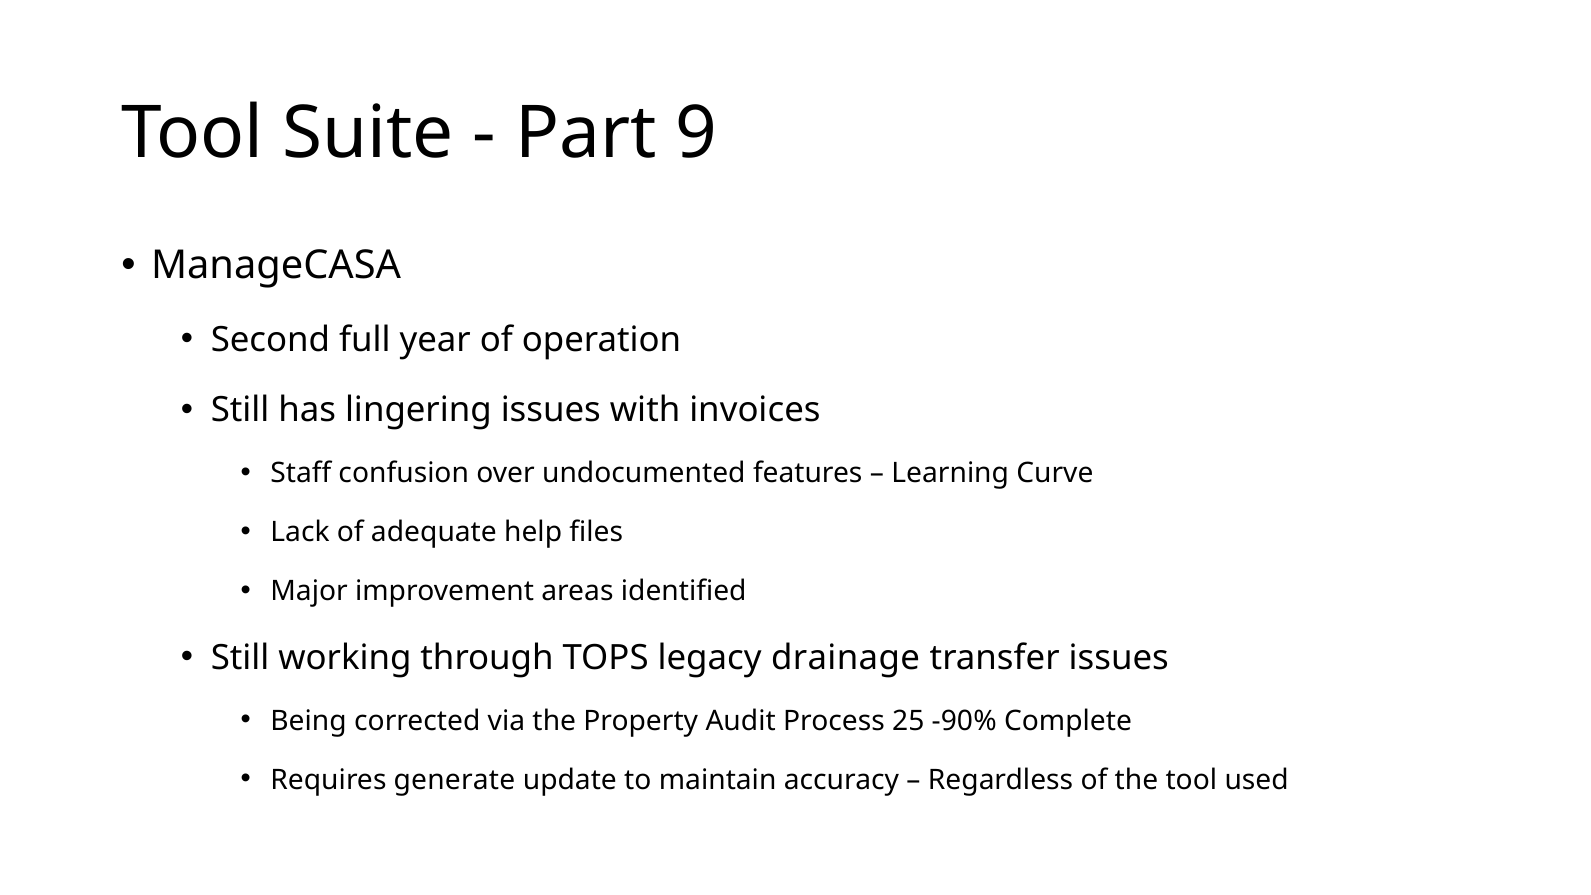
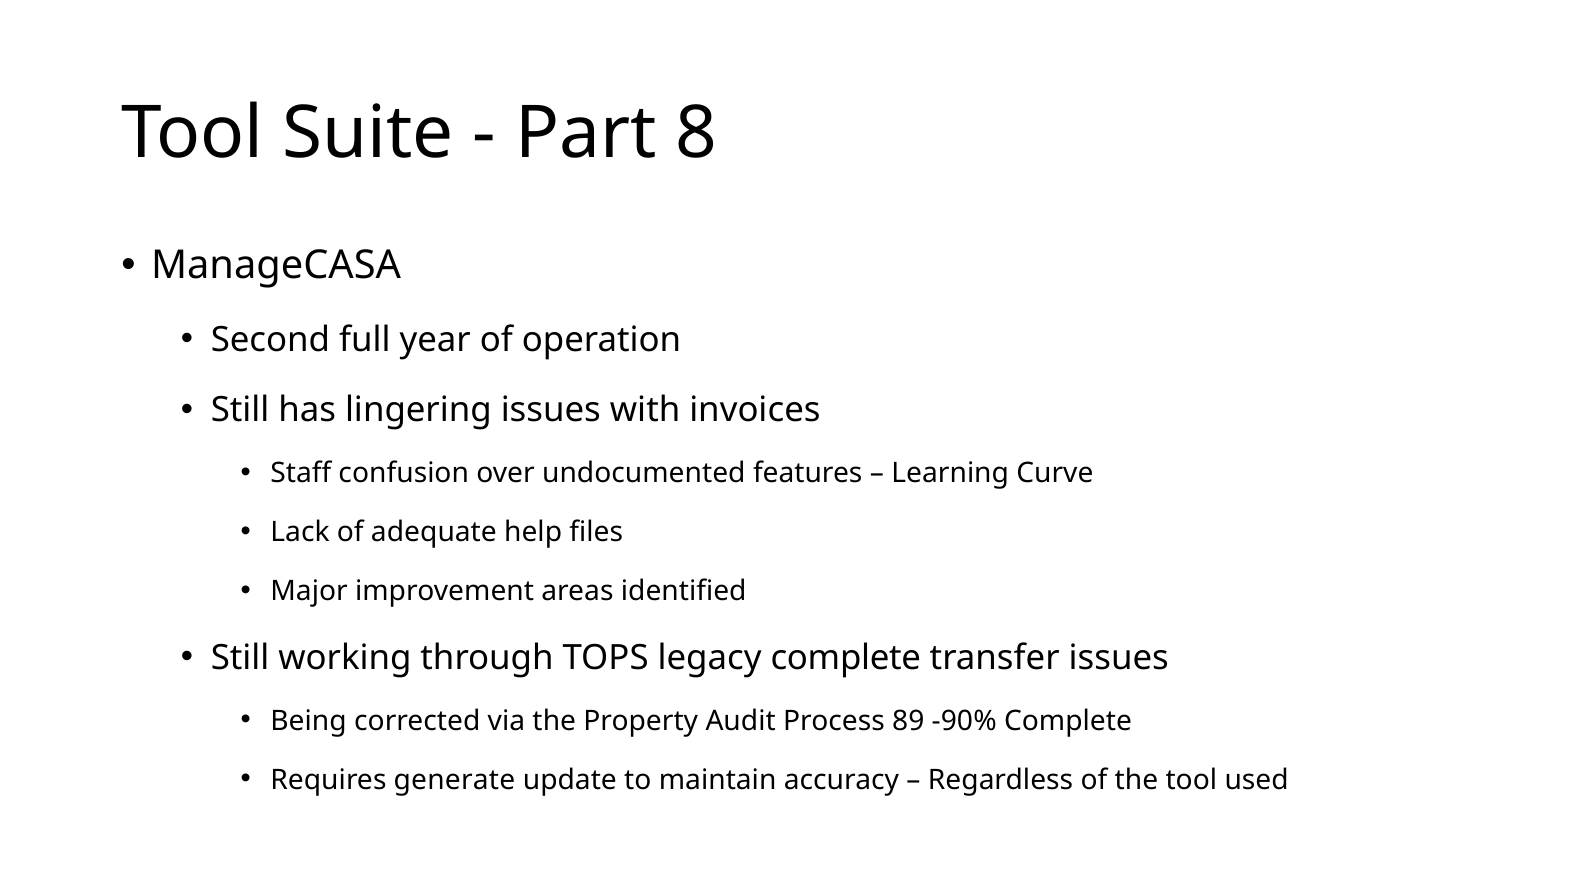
9: 9 -> 8 (697, 134)
legacy drainage: drainage -> complete (846, 658)
25: 25 -> 89 (908, 721)
